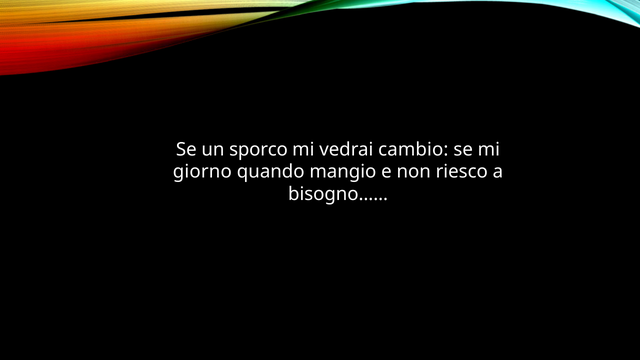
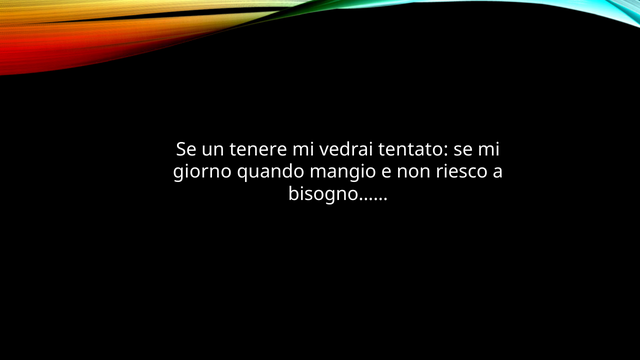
sporco: sporco -> tenere (258, 149)
cambio: cambio -> tentato (413, 149)
